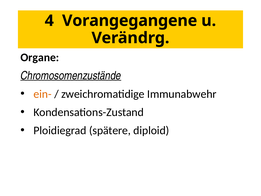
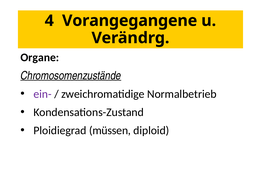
ein- colour: orange -> purple (43, 94)
Immunabwehr: Immunabwehr -> Normalbetrieb (182, 94)
spätere: spätere -> müssen (110, 130)
